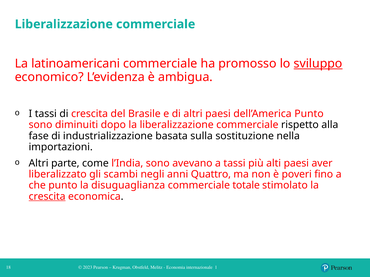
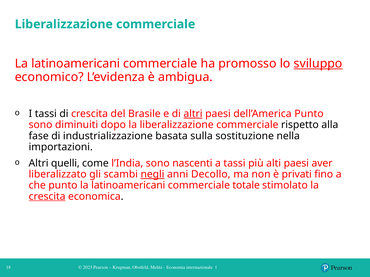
altri underline: none -> present (193, 114)
parte: parte -> quelli (65, 163)
avevano: avevano -> nascenti (192, 163)
negli underline: none -> present (152, 175)
Quattro: Quattro -> Decollo (211, 175)
poveri: poveri -> privati (297, 175)
punto la disuguaglianza: disuguaglianza -> latinoamericani (128, 186)
